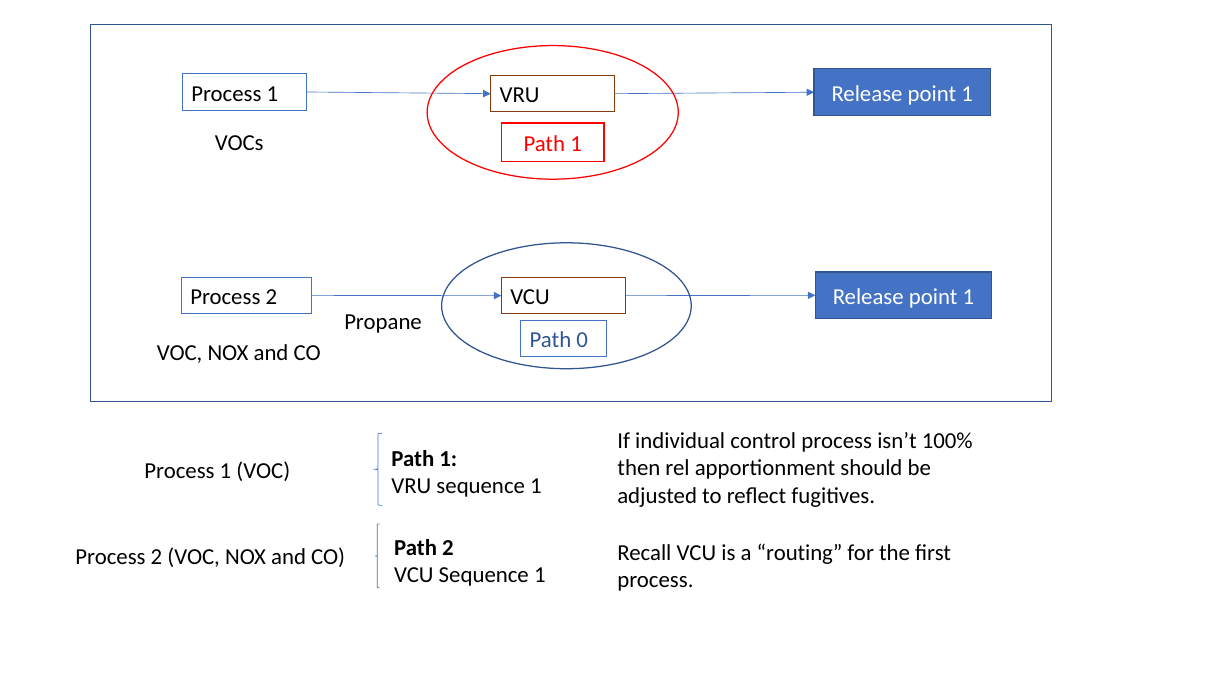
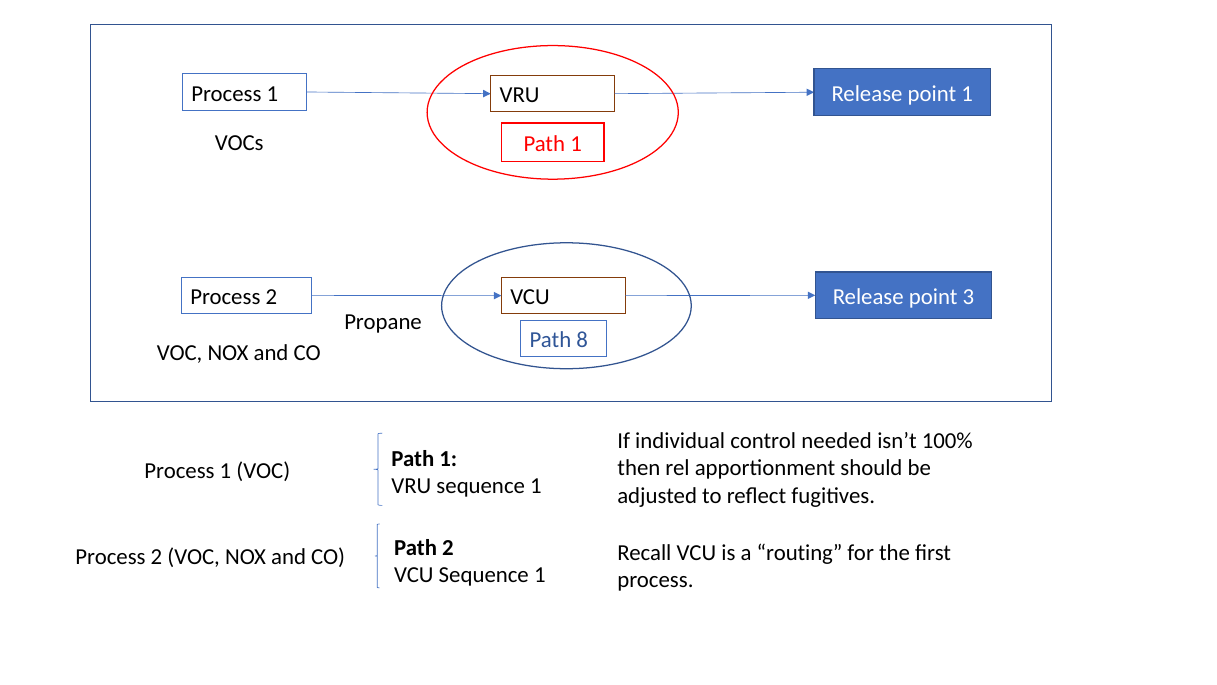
1: 1 -> 3 (968, 297)
0: 0 -> 8 (582, 340)
control process: process -> needed (837, 441)
